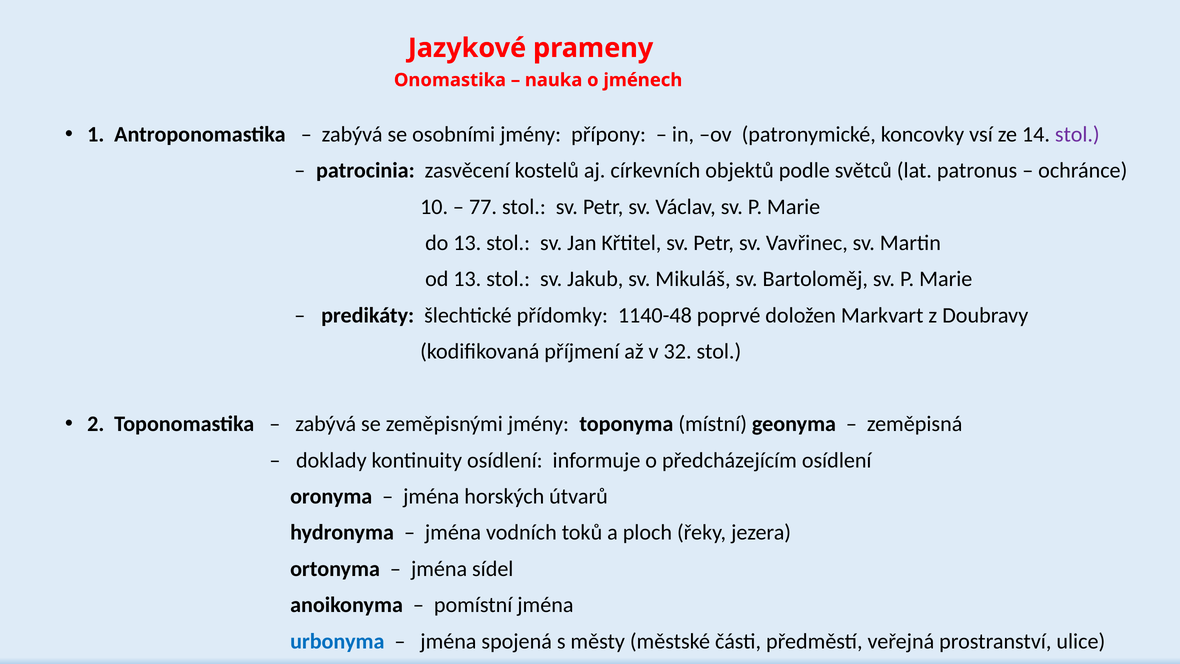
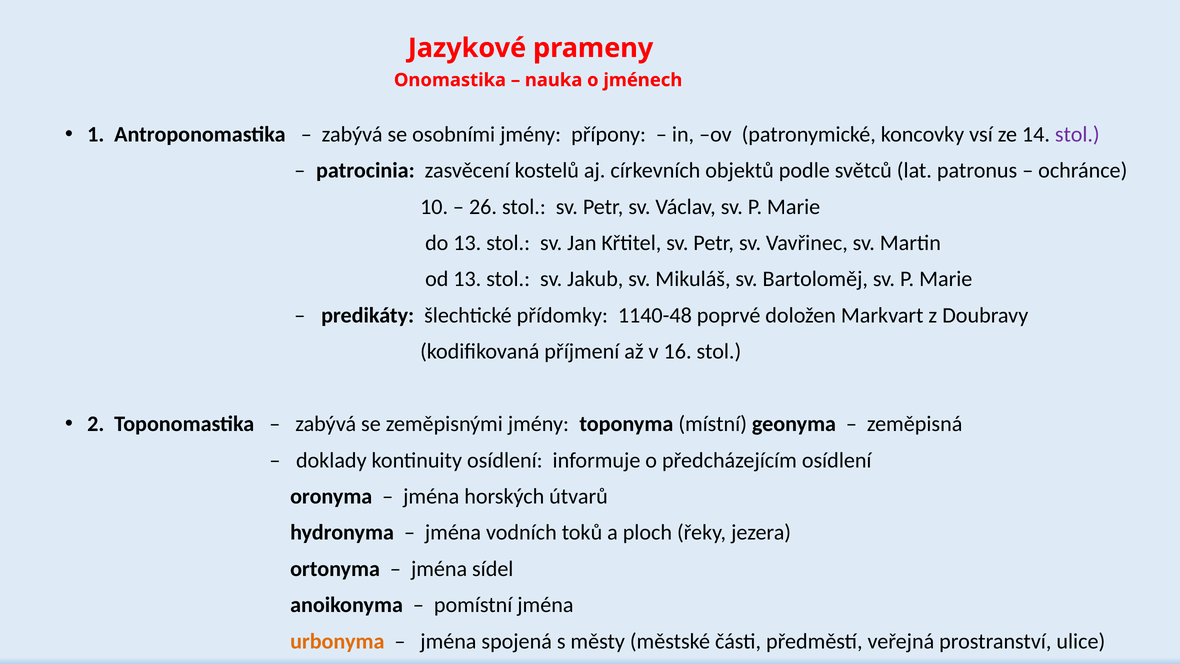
77: 77 -> 26 (483, 207)
32: 32 -> 16 (678, 351)
urbonyma colour: blue -> orange (337, 641)
